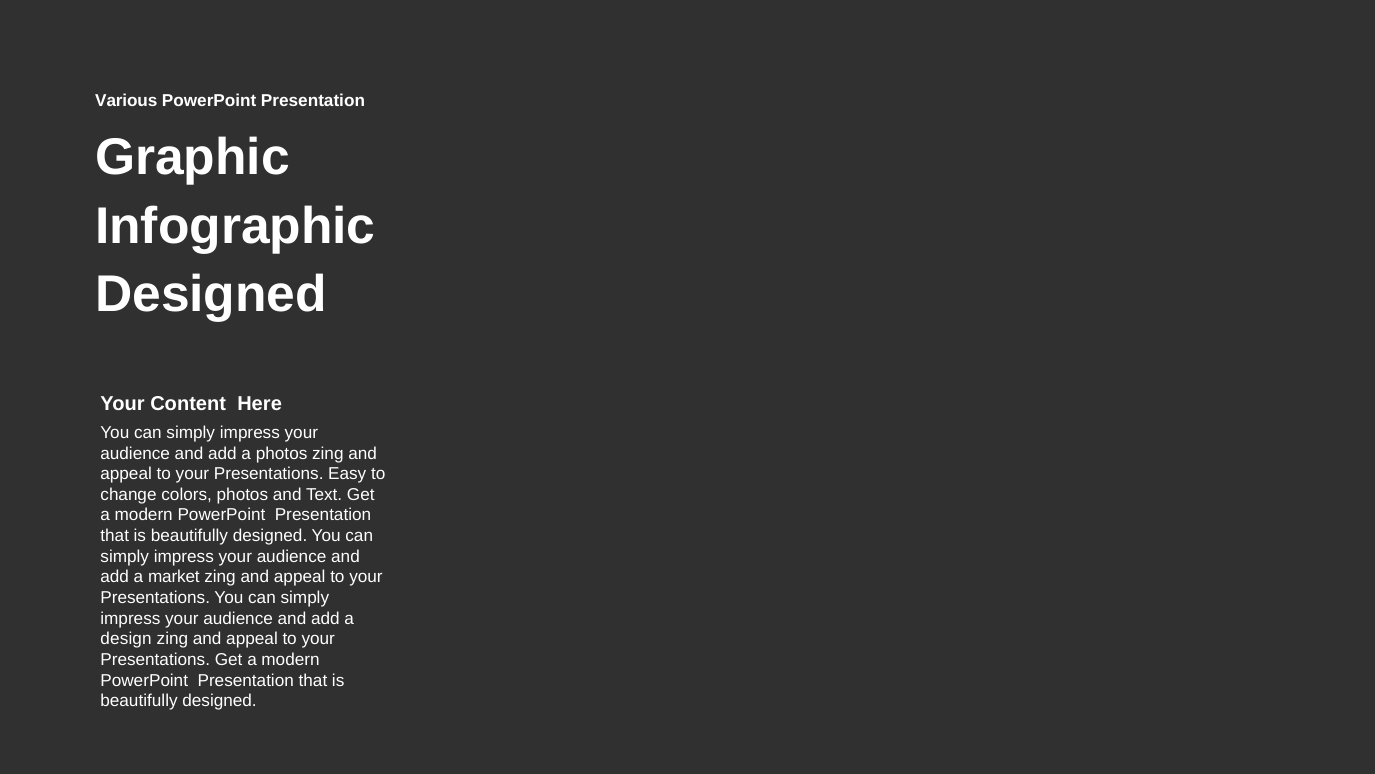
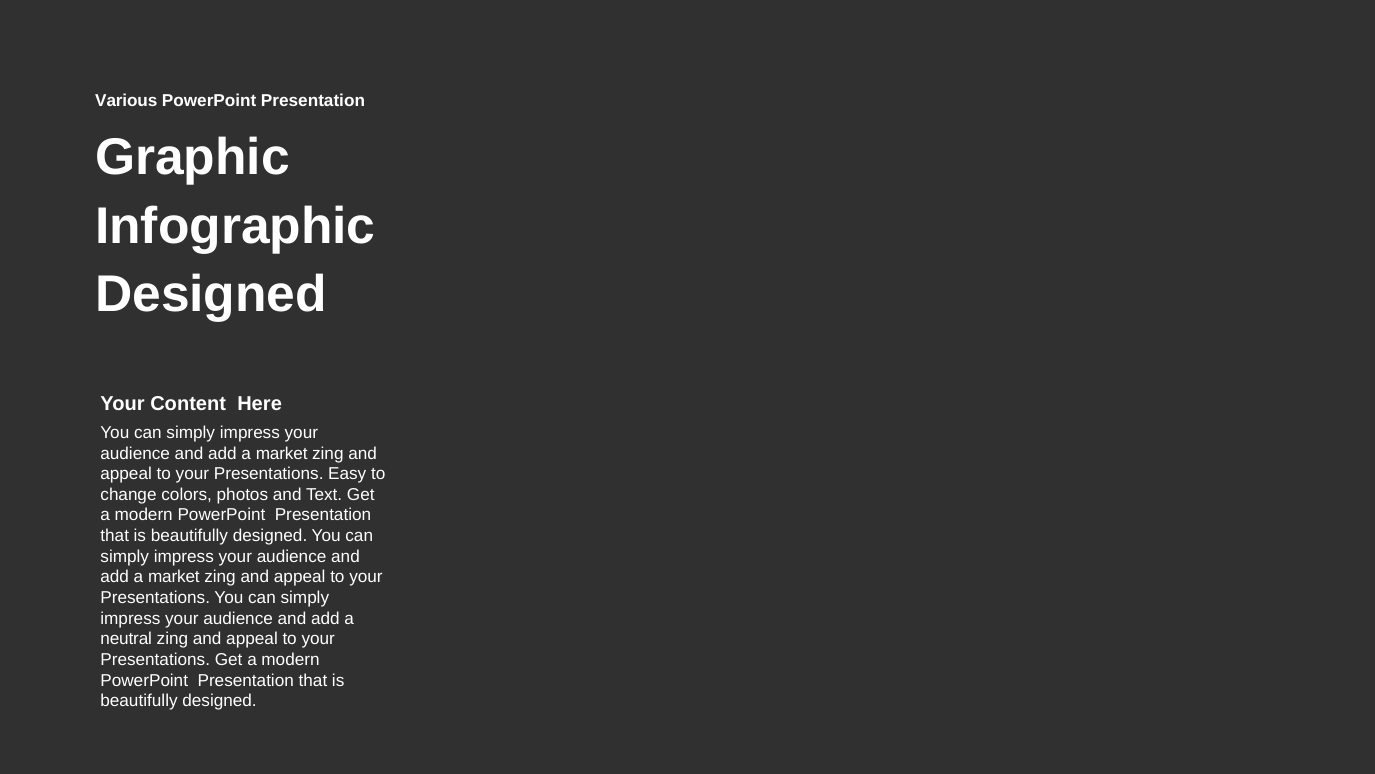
photos: photos -> market (282, 453)
design: design -> neutral (126, 639)
